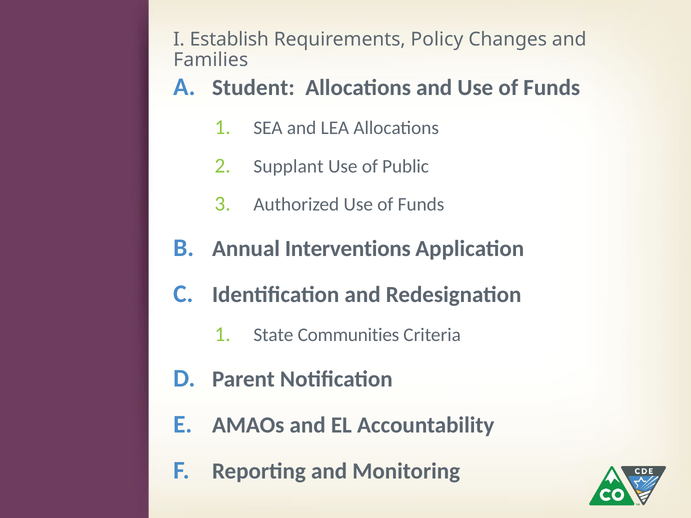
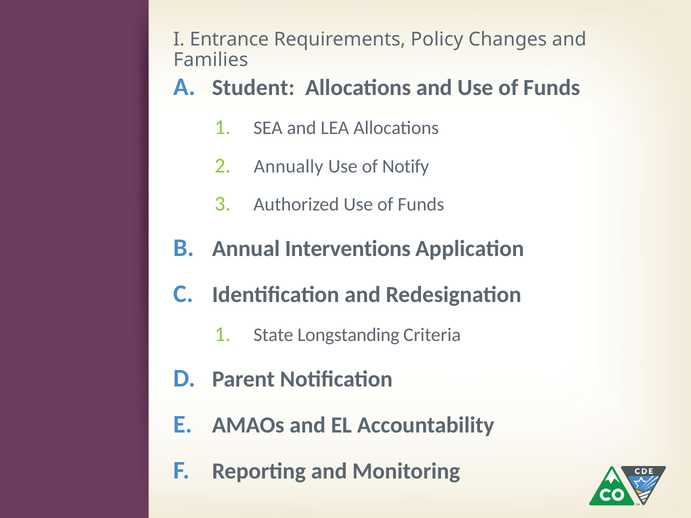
Establish: Establish -> Entrance (229, 39)
Supplant: Supplant -> Annually (289, 166)
Public: Public -> Notify (406, 166)
Communities: Communities -> Longstanding (348, 335)
